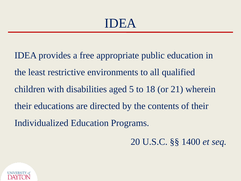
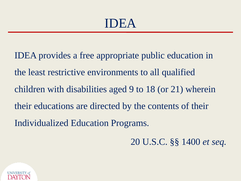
5: 5 -> 9 (131, 89)
